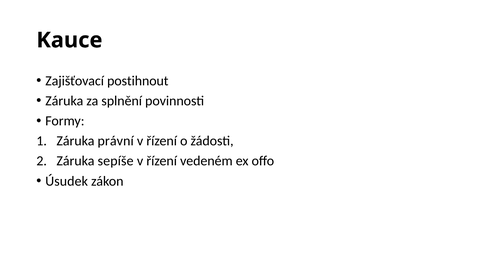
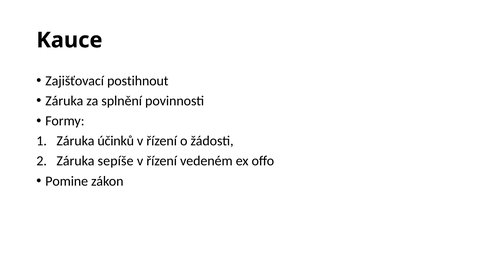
právní: právní -> účinků (116, 141)
Úsudek: Úsudek -> Pomine (67, 181)
